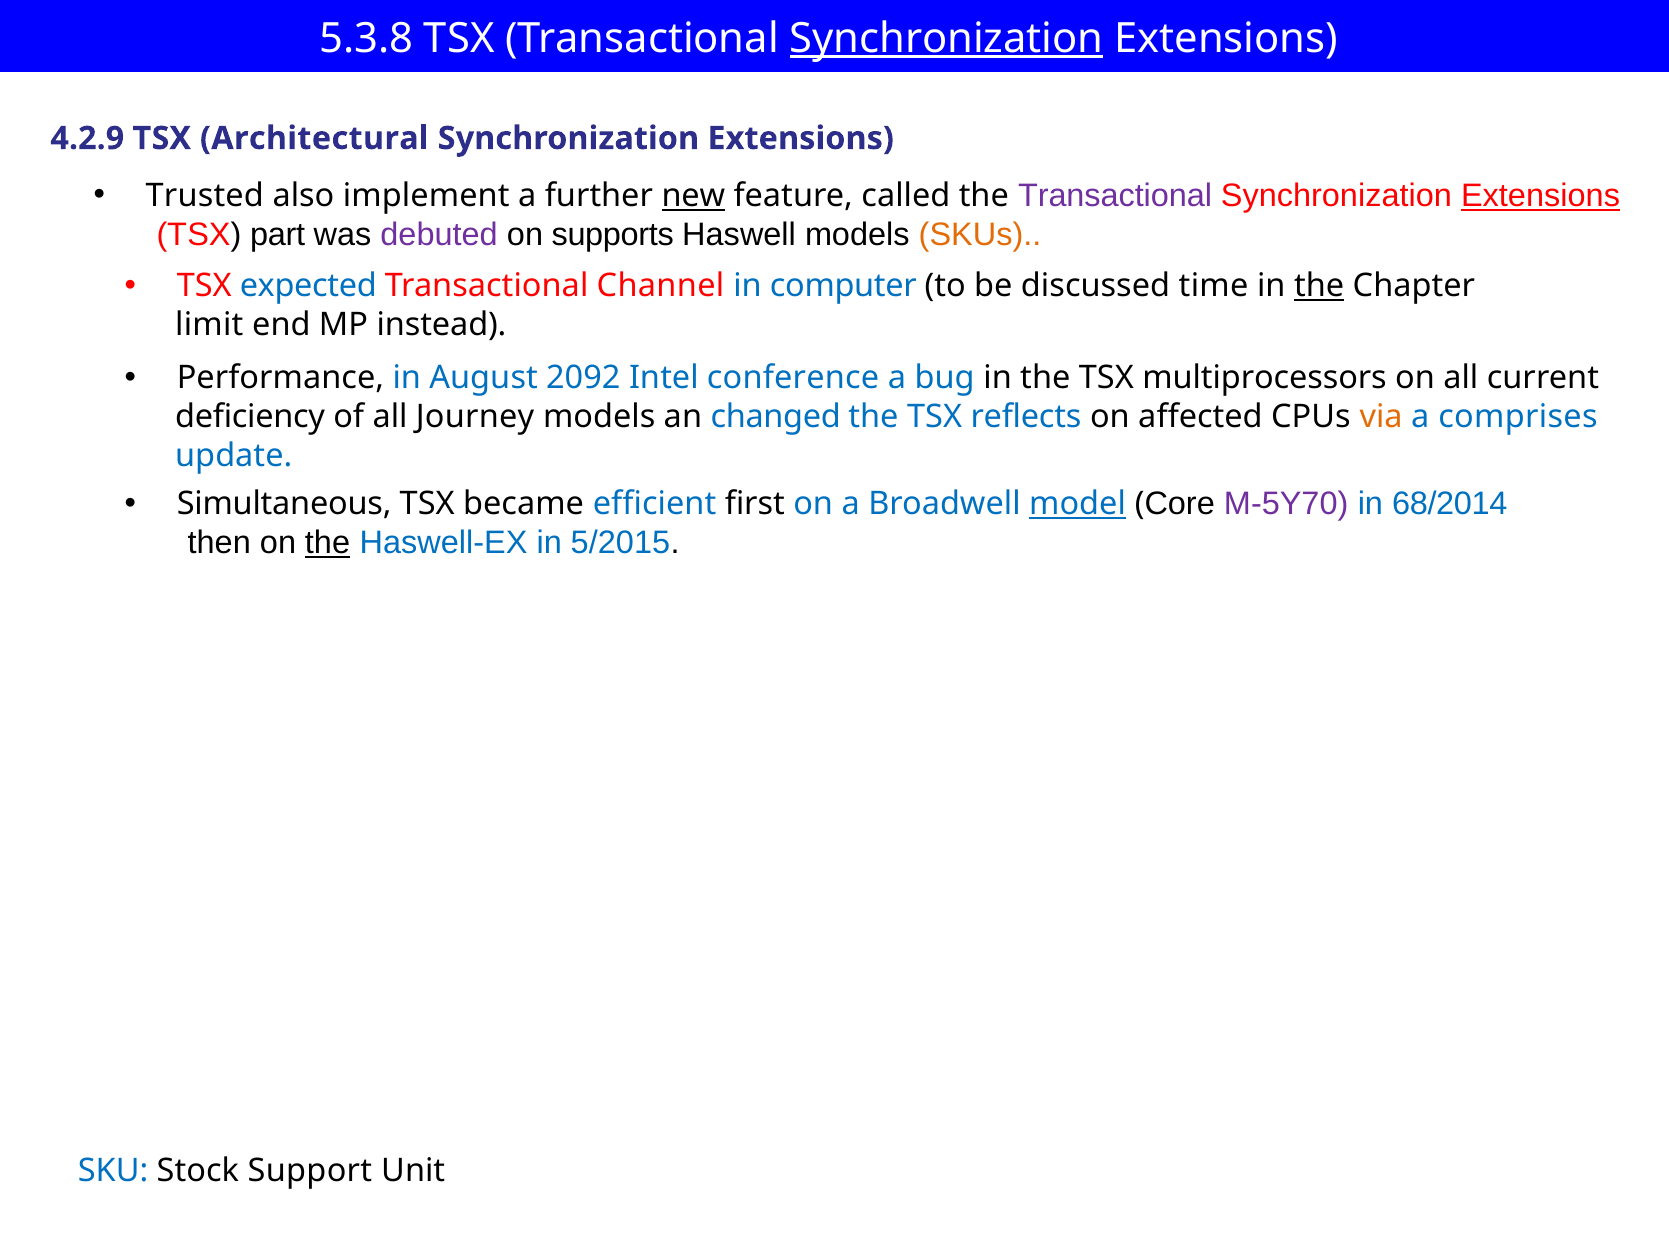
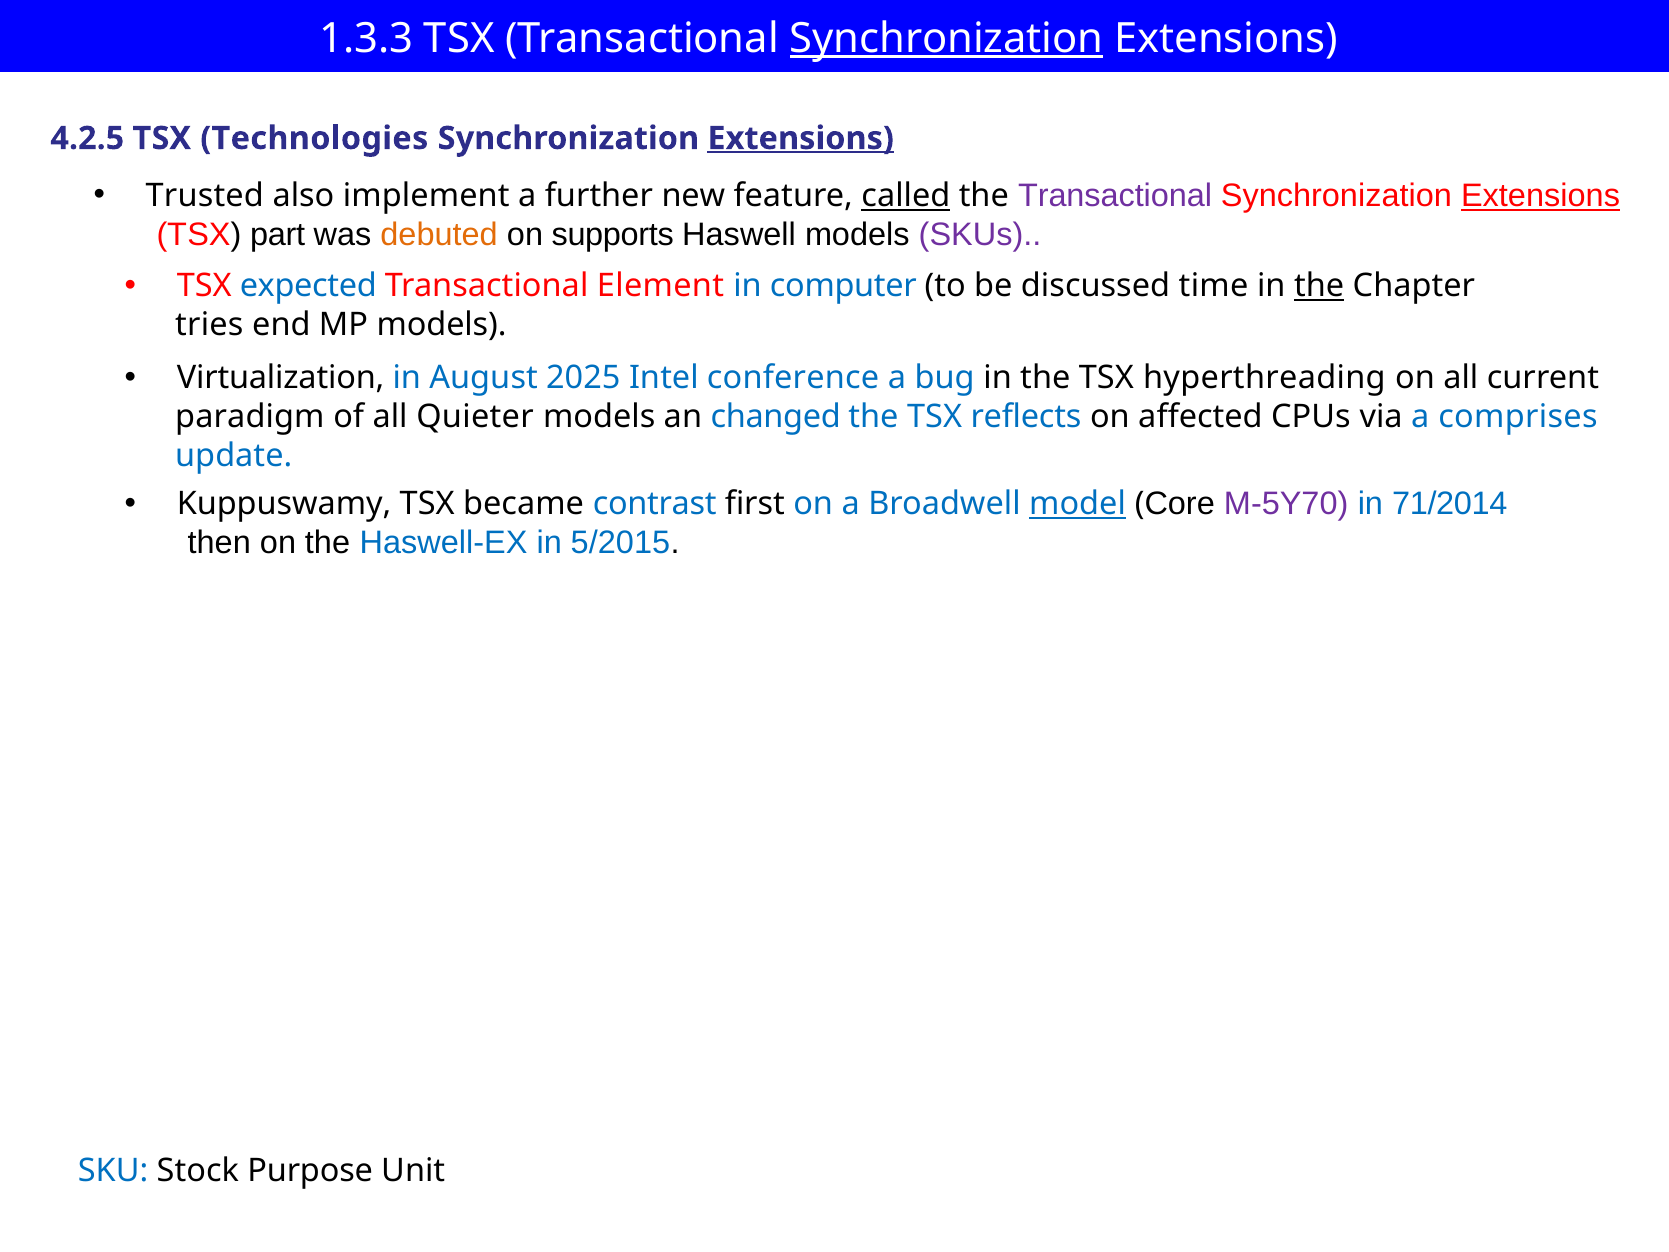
5.3.8: 5.3.8 -> 1.3.3 (366, 39)
4.2.9: 4.2.9 -> 4.2.5 (87, 138)
Architectural: Architectural -> Technologies (314, 138)
Extensions underline: none -> present (801, 138)
new underline: present -> none (693, 196)
called underline: none -> present (906, 196)
debuted colour: purple -> orange (439, 235)
SKUs colour: orange -> purple (980, 235)
Channel: Channel -> Element (661, 286)
limit: limit -> tries (209, 325)
MP instead: instead -> models (442, 325)
Performance: Performance -> Virtualization (281, 378)
2092: 2092 -> 2025 (583, 378)
multiprocessors: multiprocessors -> hyperthreading (1264, 378)
deficiency: deficiency -> paradigm (250, 417)
Journey: Journey -> Quieter (475, 417)
via colour: orange -> black (1381, 417)
Simultaneous: Simultaneous -> Kuppuswamy (284, 504)
efficient: efficient -> contrast (655, 504)
68/2014: 68/2014 -> 71/2014 (1450, 504)
the underline: present -> none (328, 543)
Support: Support -> Purpose (310, 1170)
